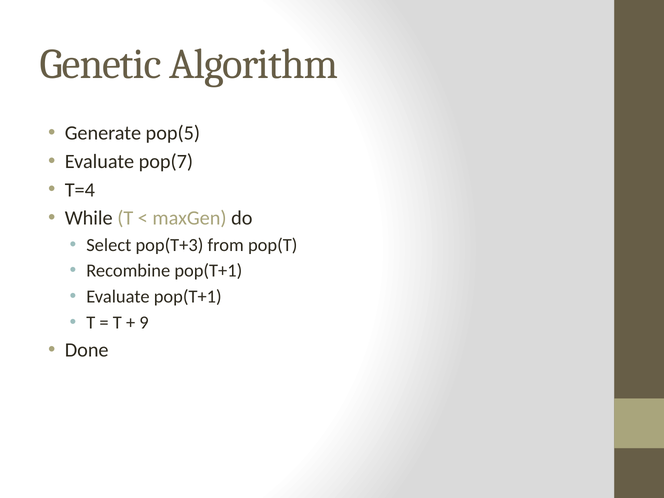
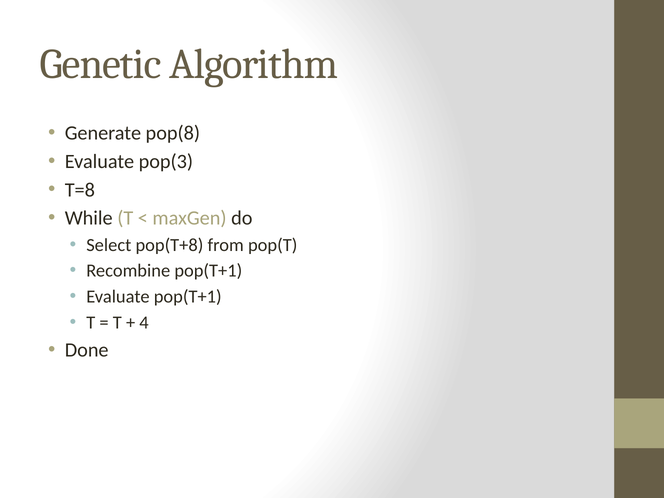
pop(5: pop(5 -> pop(8 (173, 133)
pop(7: pop(7 -> pop(3 (166, 162)
T=4: T=4 -> T=8 (80, 190)
pop(T+3: pop(T+3 -> pop(T+8 (169, 245)
9: 9 -> 4 (144, 323)
